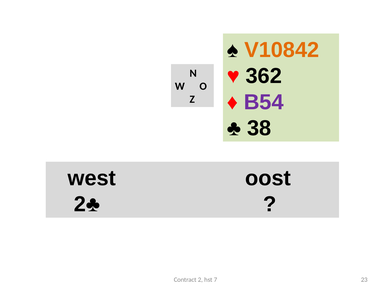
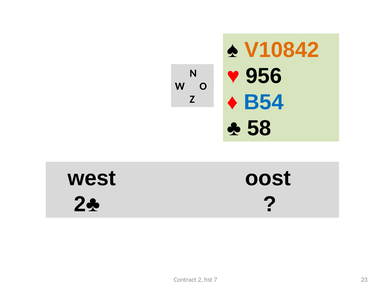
362: 362 -> 956 (264, 76)
B54 colour: purple -> blue (264, 102)
38: 38 -> 58 (259, 128)
